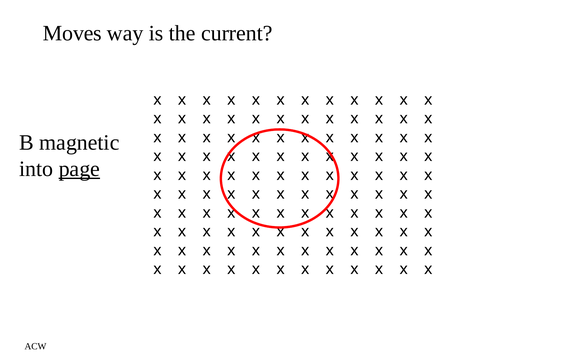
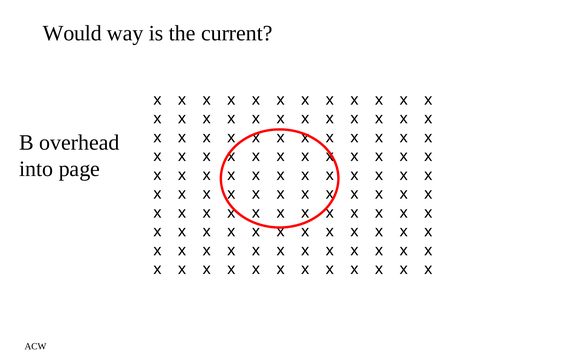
Moves: Moves -> Would (72, 33)
magnetic: magnetic -> overhead (79, 142)
page underline: present -> none (79, 169)
